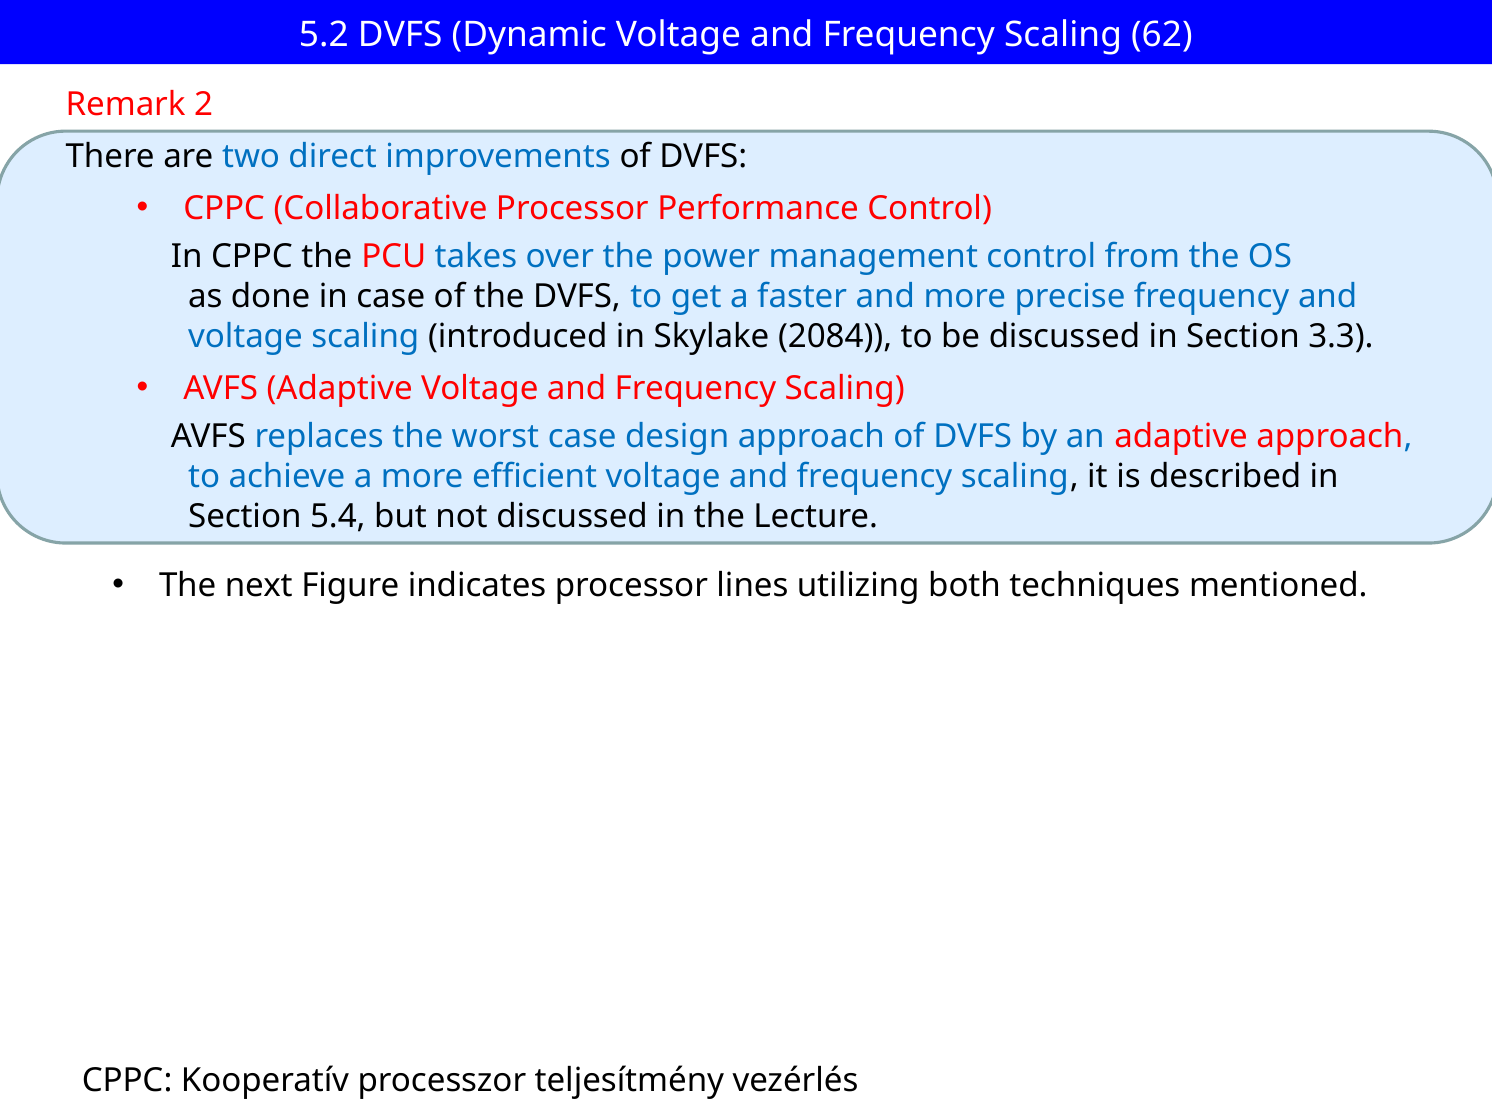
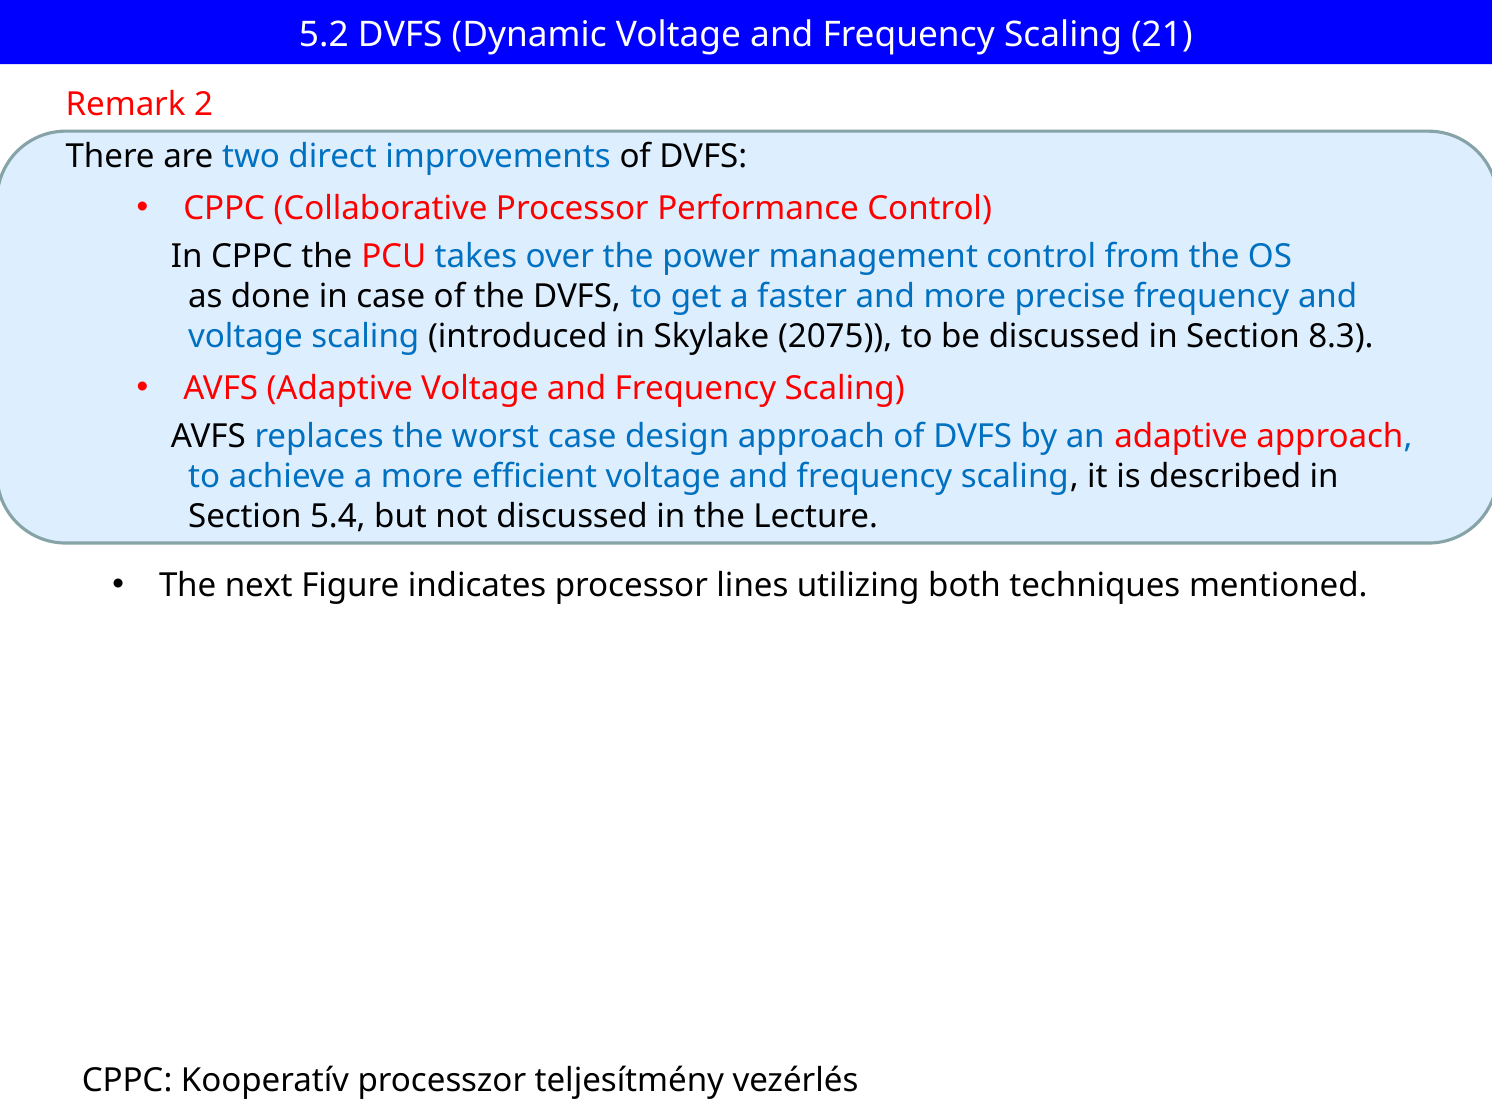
62: 62 -> 21 (1162, 35)
2084: 2084 -> 2075 (835, 336)
3.3: 3.3 -> 8.3 (1341, 336)
